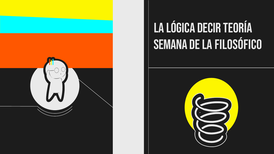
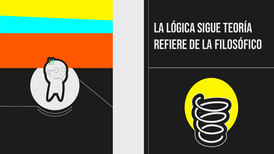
DECIR: DECIR -> SIGUE (209, 28)
SEMANA: SEMANA -> REFIERE (170, 45)
